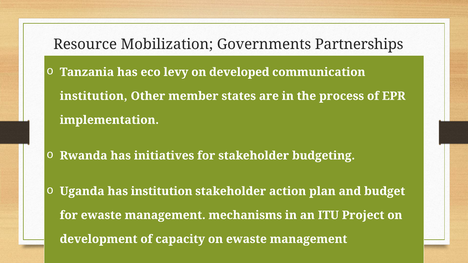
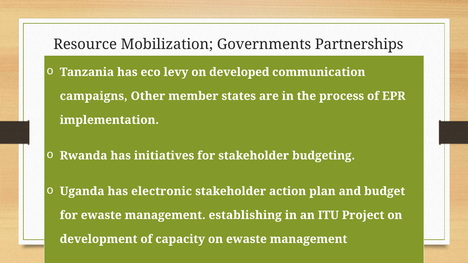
institution: institution -> campaigns (94, 96)
has institution: institution -> electronic (162, 191)
mechanisms: mechanisms -> establishing (245, 215)
